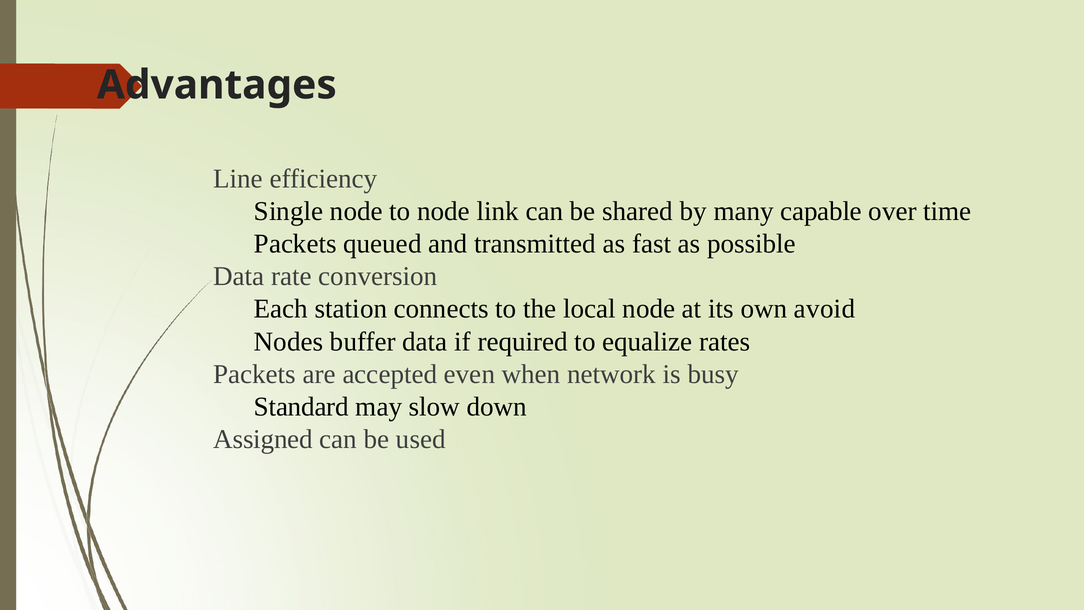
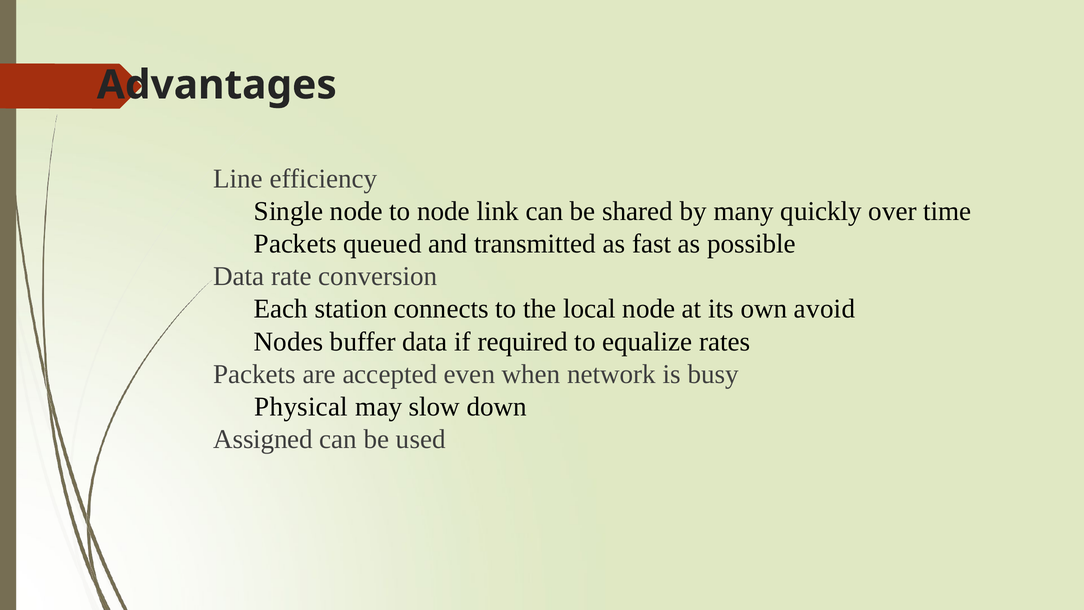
capable: capable -> quickly (821, 211)
Standard: Standard -> Physical (301, 406)
